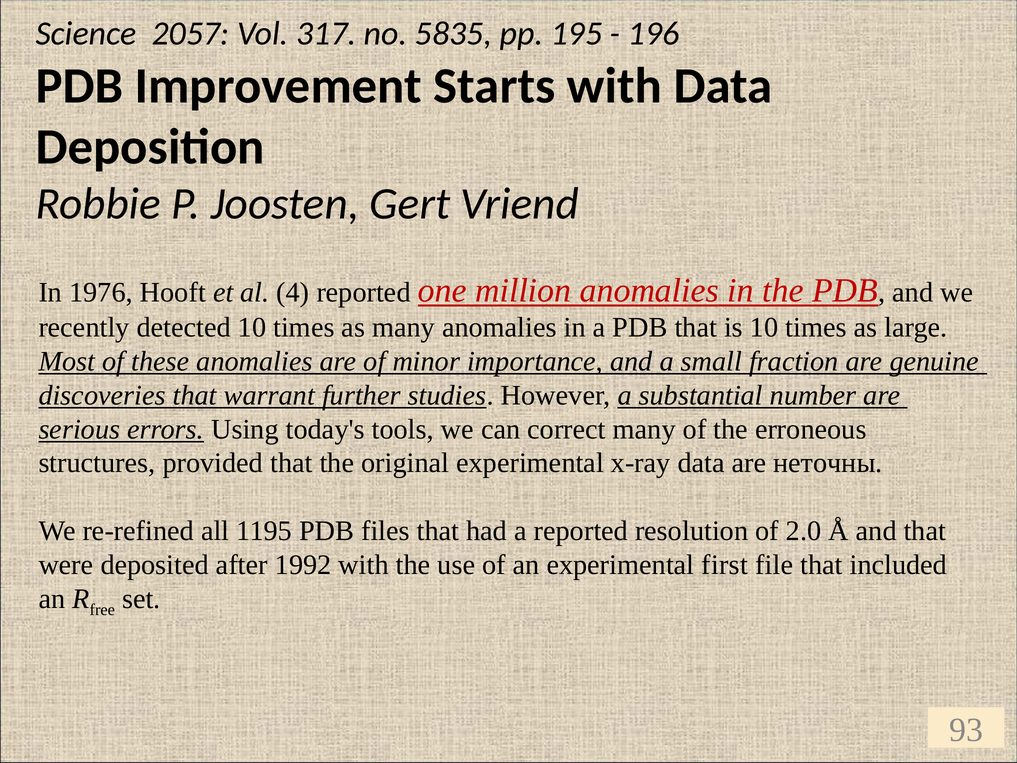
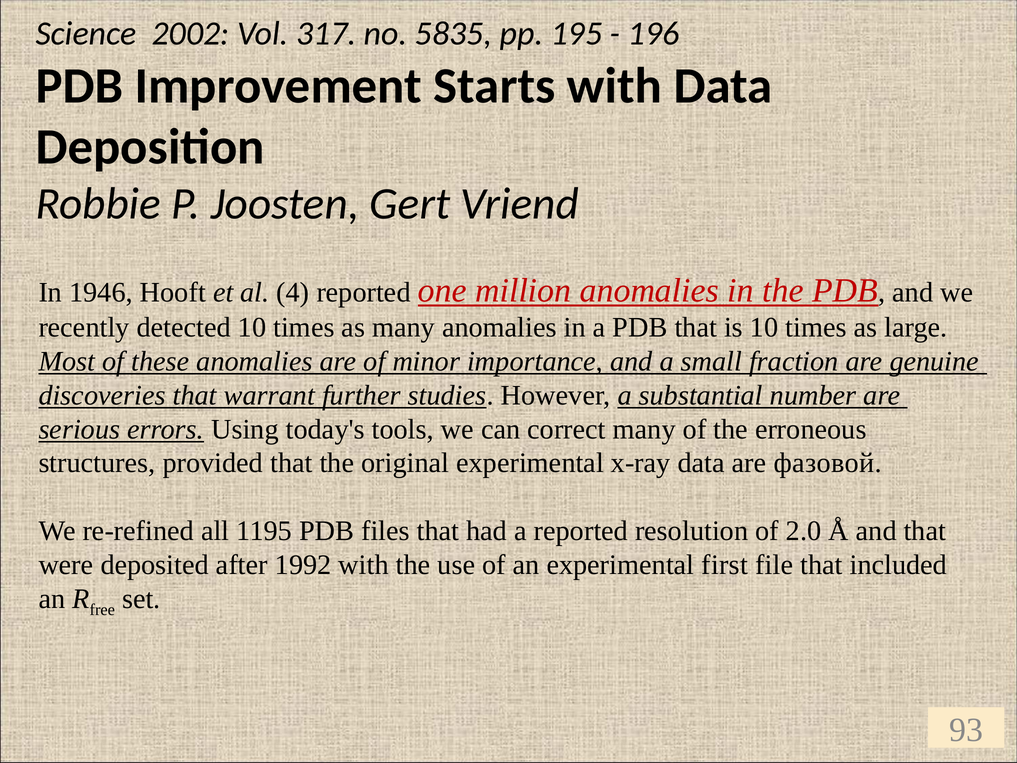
2057: 2057 -> 2002 (191, 34)
1976: 1976 -> 1946 (101, 292)
неточны: неточны -> фазовой (828, 463)
